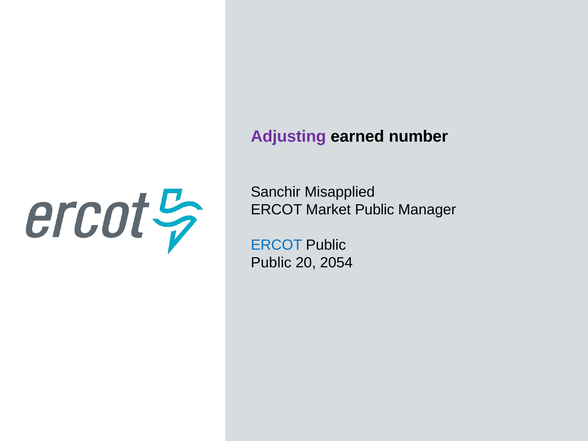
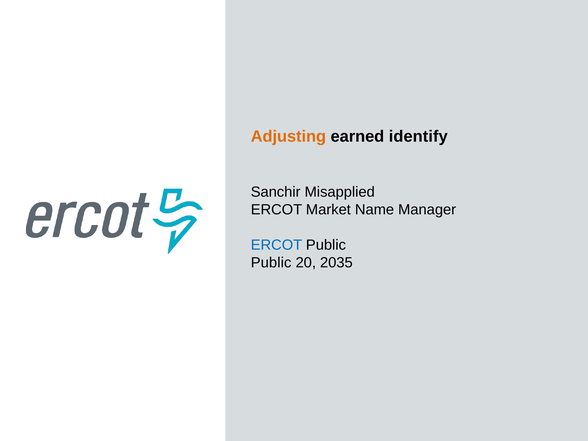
Adjusting colour: purple -> orange (288, 136)
number: number -> identify (418, 136)
Market Public: Public -> Name (375, 210)
2054: 2054 -> 2035 (336, 263)
